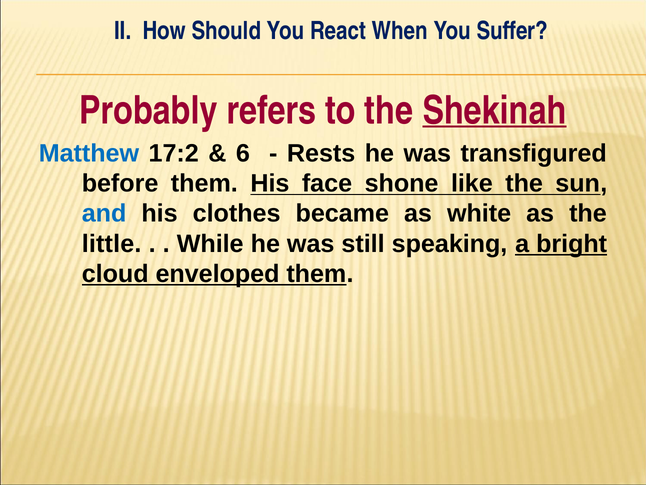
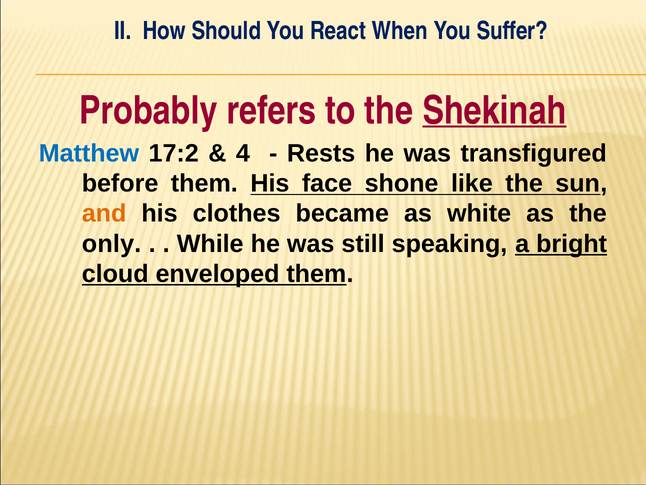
6: 6 -> 4 (243, 153)
and colour: blue -> orange (104, 213)
little: little -> only (112, 243)
